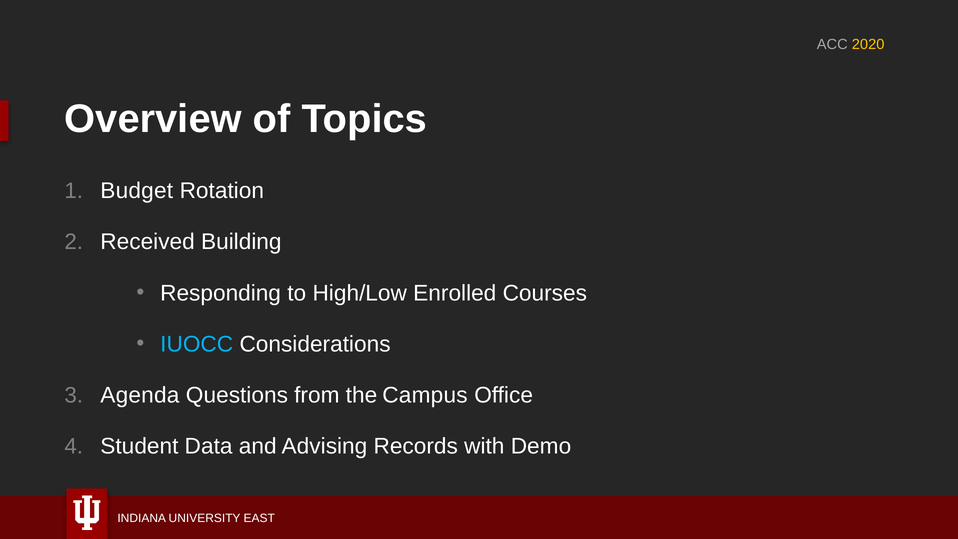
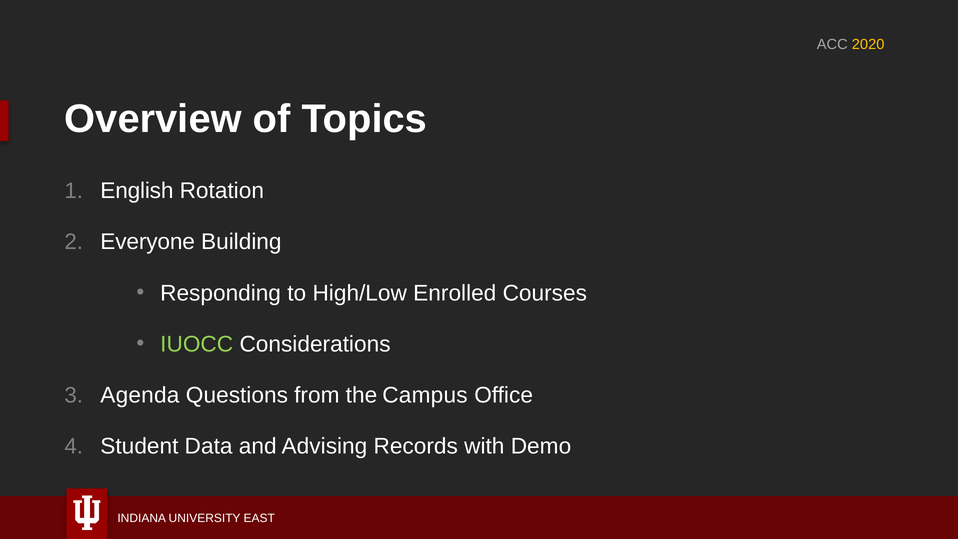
Budget: Budget -> English (137, 191)
Received: Received -> Everyone (148, 242)
IUOCC colour: light blue -> light green (197, 344)
